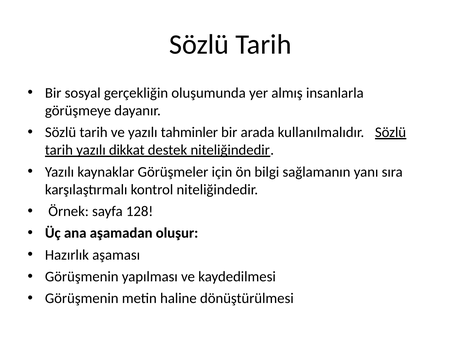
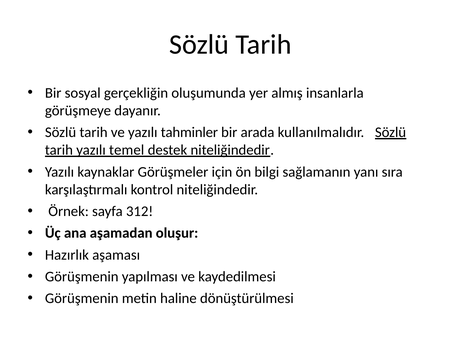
dikkat: dikkat -> temel (127, 150)
128: 128 -> 312 (140, 211)
